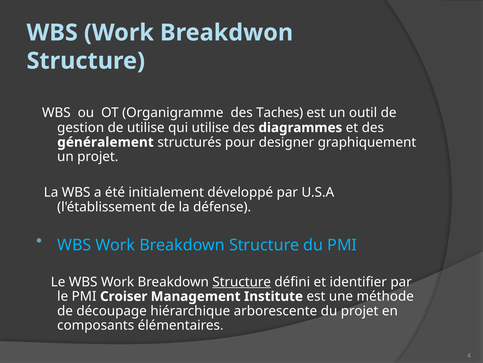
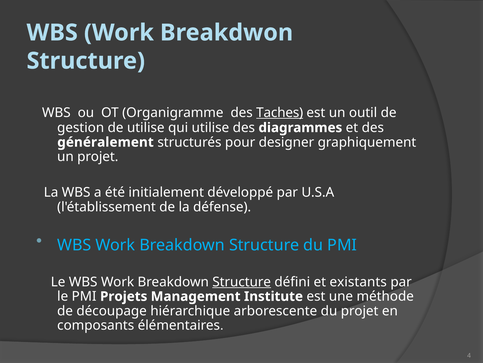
Taches underline: none -> present (280, 112)
identifier: identifier -> existants (358, 281)
Croiser: Croiser -> Projets (124, 296)
